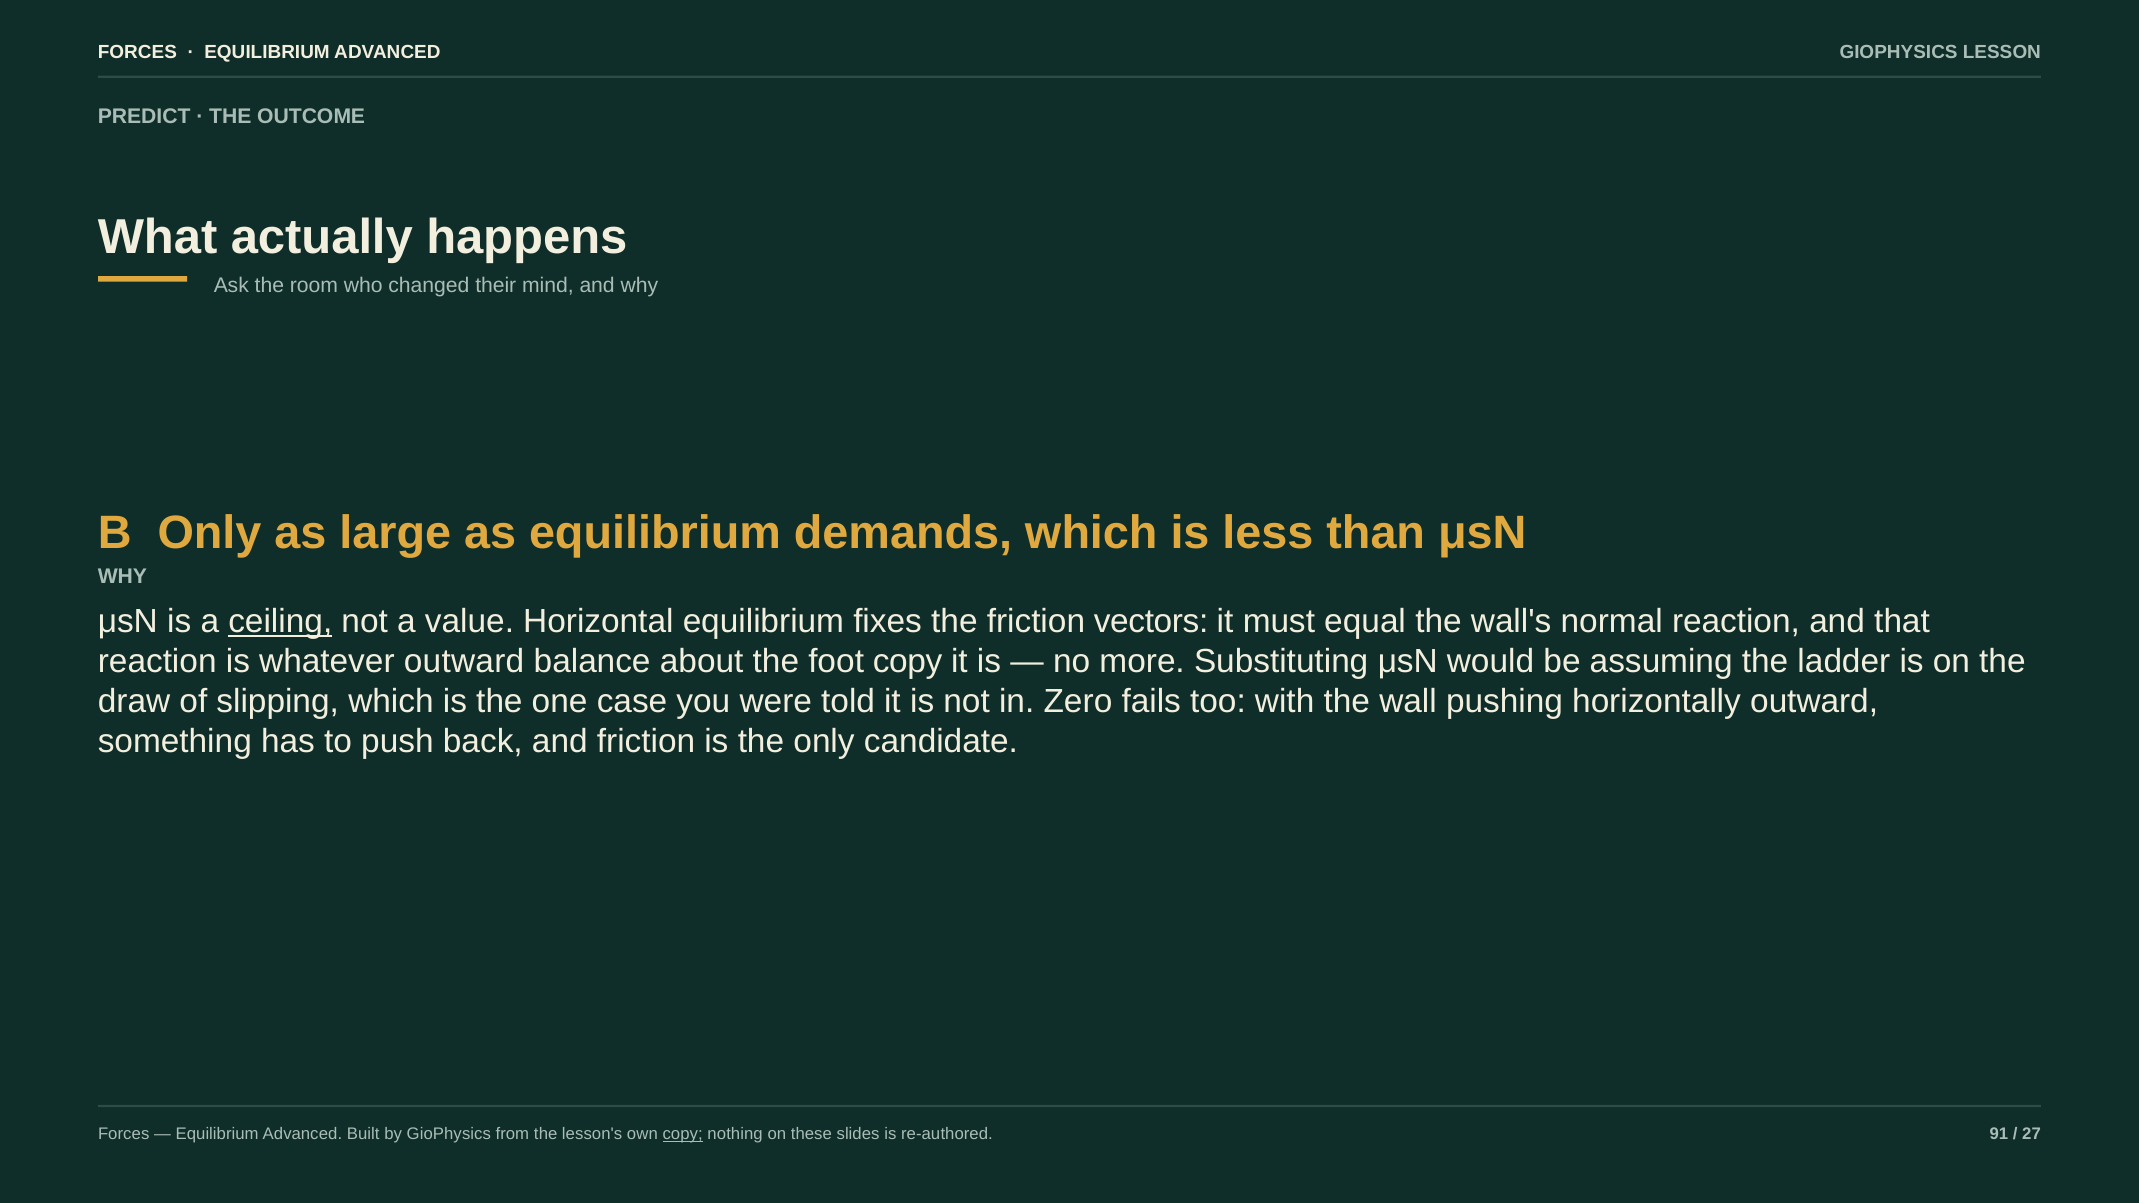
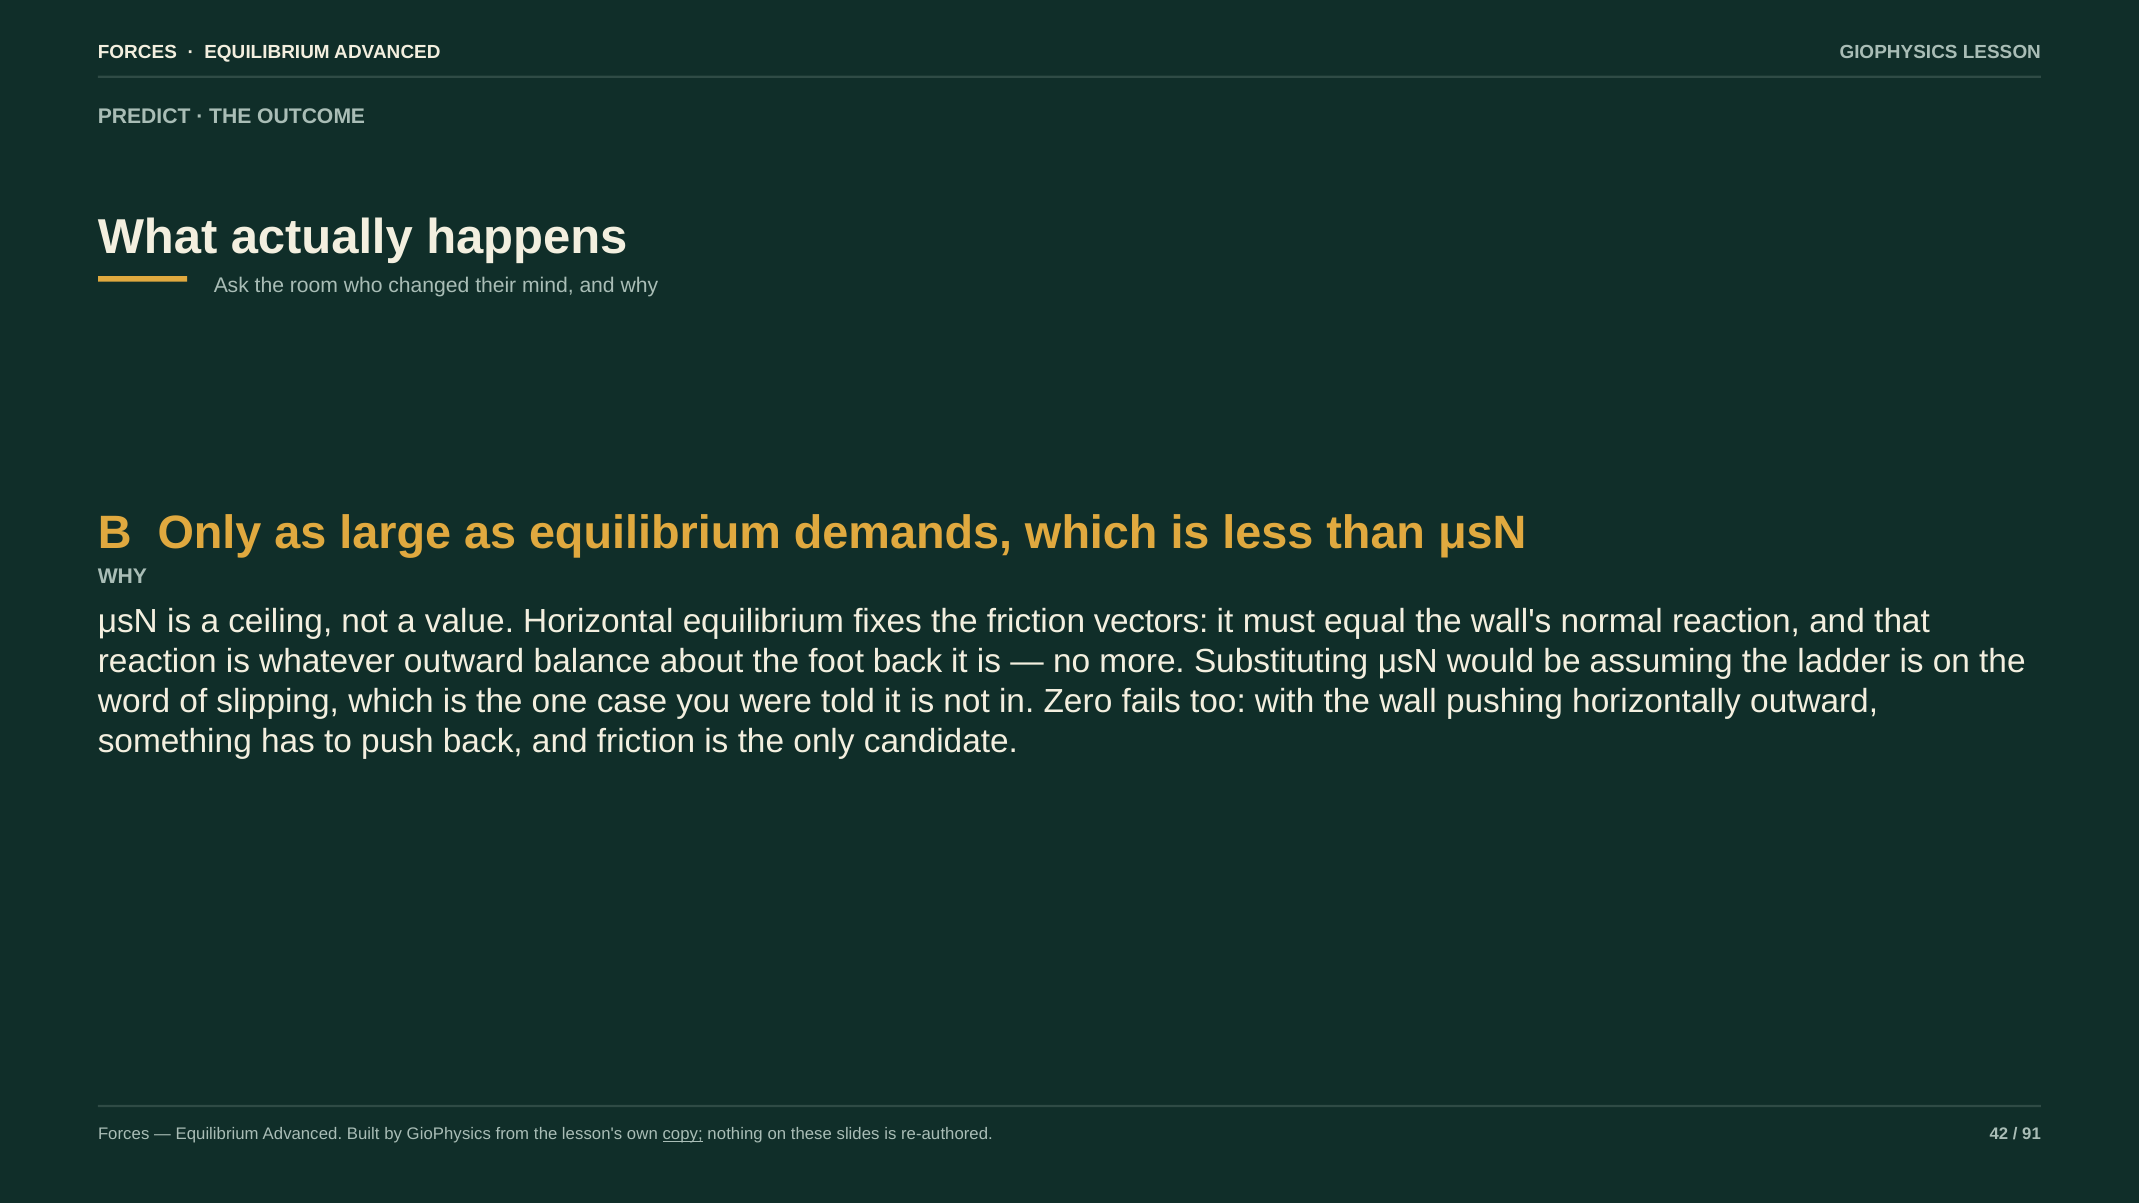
ceiling underline: present -> none (280, 622)
foot copy: copy -> back (908, 662)
draw: draw -> word (134, 702)
91: 91 -> 42 (1999, 1134)
27: 27 -> 91 (2032, 1134)
